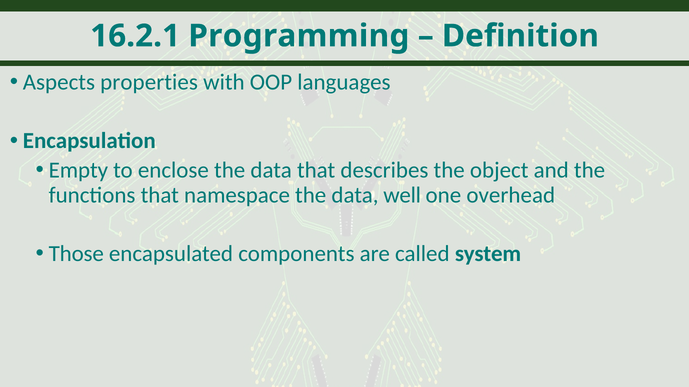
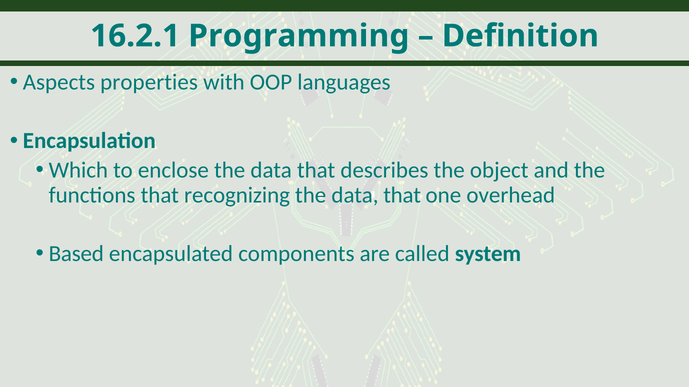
Empty: Empty -> Which (78, 170)
namespace: namespace -> recognizing (237, 195)
well: well -> that (402, 195)
Those: Those -> Based (76, 254)
